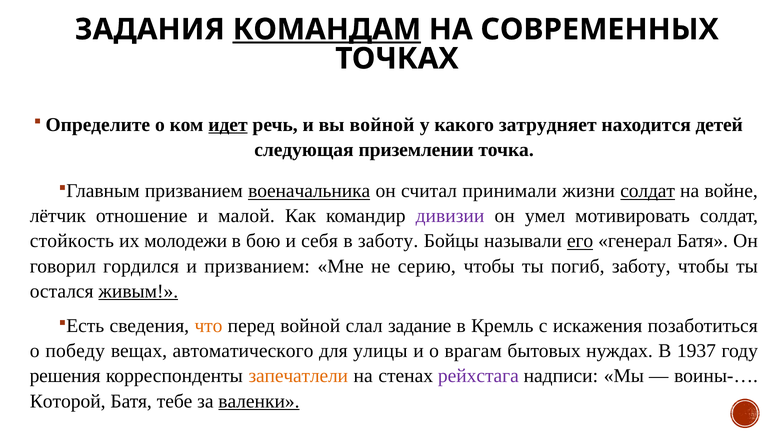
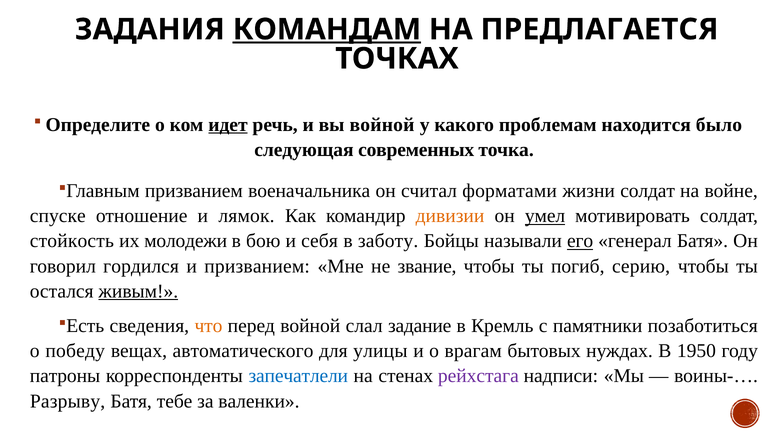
СОВРЕМЕННЫХ: СОВРЕМЕННЫХ -> ПРЕДЛАГАЕТСЯ (600, 29)
затрудняет: затрудняет -> проблемам (548, 125)
детей: детей -> было (719, 125)
приземлении: приземлении -> современных (416, 150)
военачальника underline: present -> none (309, 191)
принимали: принимали -> форматами (510, 191)
солдат underline: present -> none (648, 191)
лётчик: лётчик -> спуске (58, 216)
малой: малой -> лямок (247, 216)
дивизии colour: purple -> orange (450, 216)
умел underline: none -> present (545, 216)
серию: серию -> звание (427, 266)
погиб заботу: заботу -> серию (641, 266)
искажения: искажения -> памятники (598, 326)
1937: 1937 -> 1950 (696, 351)
решения: решения -> патроны (65, 376)
запечатлели colour: orange -> blue (298, 376)
Которой: Которой -> Разрыву (68, 401)
валенки underline: present -> none (259, 401)
